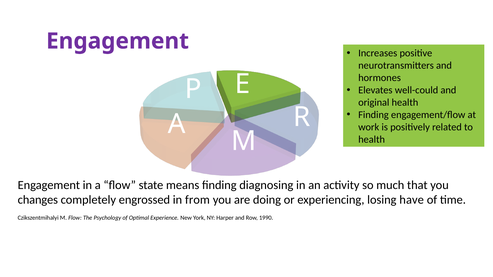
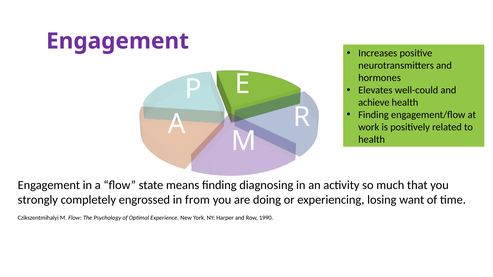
original: original -> achieve (374, 103)
changes: changes -> strongly (38, 200)
have: have -> want (412, 200)
